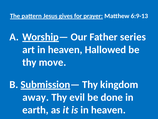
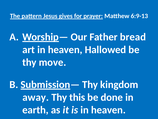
series: series -> bread (133, 37)
evil: evil -> this (77, 97)
